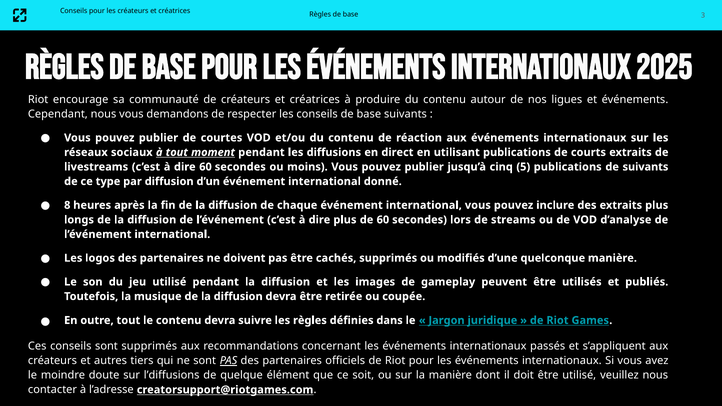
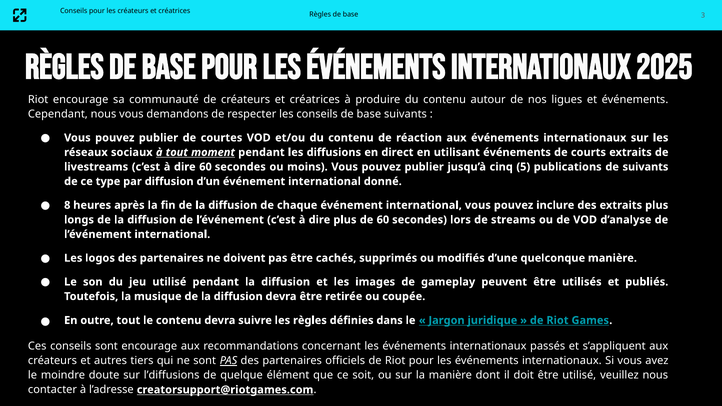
utilisant publications: publications -> événements (517, 152)
sont supprimés: supprimés -> encourage (149, 346)
